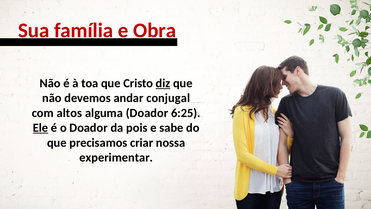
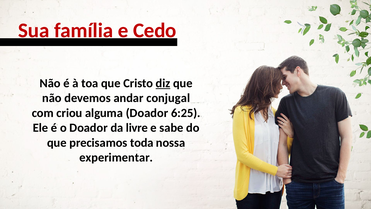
Obra: Obra -> Cedo (155, 30)
altos: altos -> criou (69, 113)
Ele underline: present -> none (41, 128)
pois: pois -> livre (137, 128)
criar: criar -> toda (142, 142)
